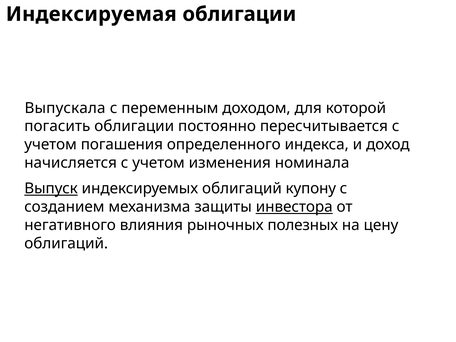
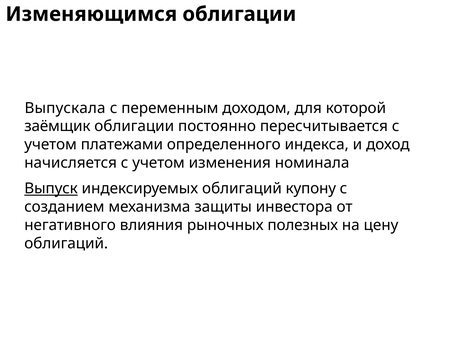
Индексируемая: Индексируемая -> Изменяющимся (91, 14)
погасить: погасить -> заёмщик (57, 126)
погашения: погашения -> платежами (122, 145)
инвестора underline: present -> none (294, 207)
